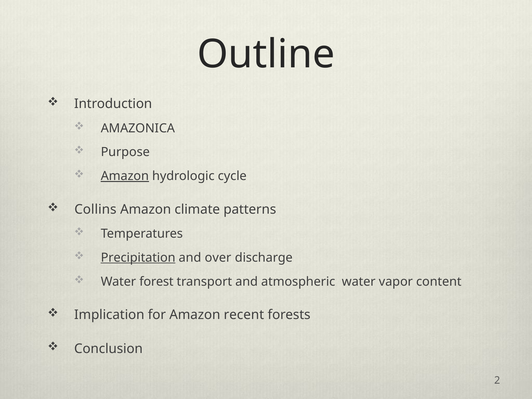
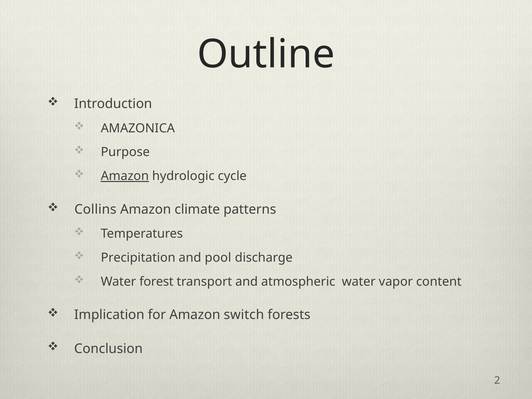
Precipitation underline: present -> none (138, 258)
over: over -> pool (218, 258)
recent: recent -> switch (244, 315)
